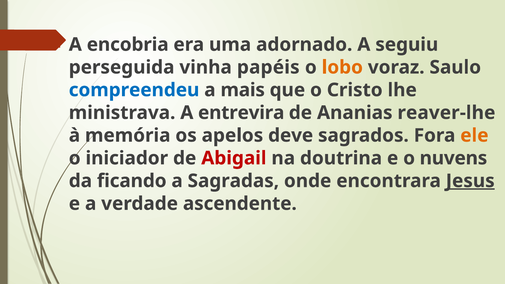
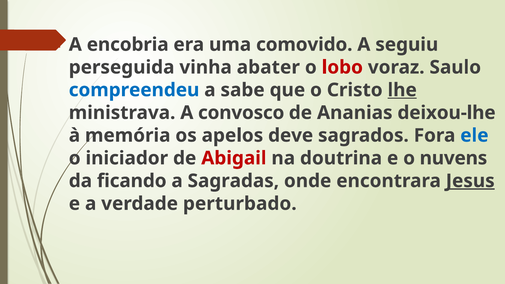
adornado: adornado -> comovido (304, 45)
papéis: papéis -> abater (268, 67)
lobo colour: orange -> red (342, 67)
mais: mais -> sabe (243, 90)
lhe underline: none -> present (402, 90)
entrevira: entrevira -> convosco (241, 113)
reaver-lhe: reaver-lhe -> deixou-lhe (447, 113)
ele colour: orange -> blue (474, 135)
ascendente: ascendente -> perturbado (240, 204)
